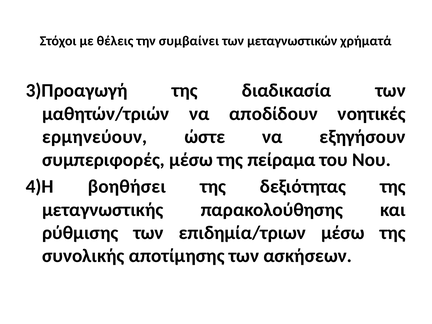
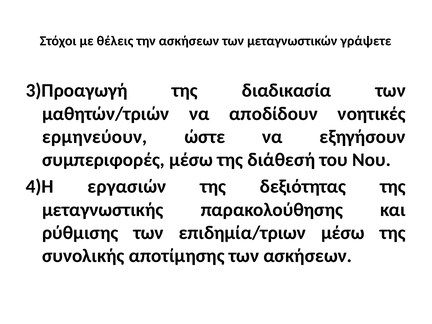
την συμβαίνει: συμβαίνει -> ασκήσεων (189, 41)
χρήματά: χρήματά -> γράψετε (366, 41)
πείραμα: πείραμα -> διάθεσή (281, 160)
βοηθήσει: βοηθήσει -> εργασιών (127, 187)
